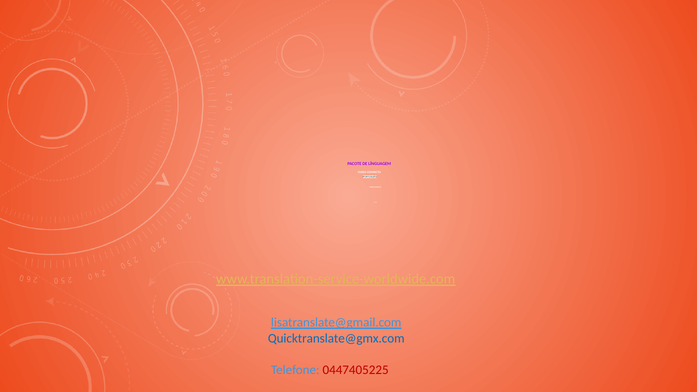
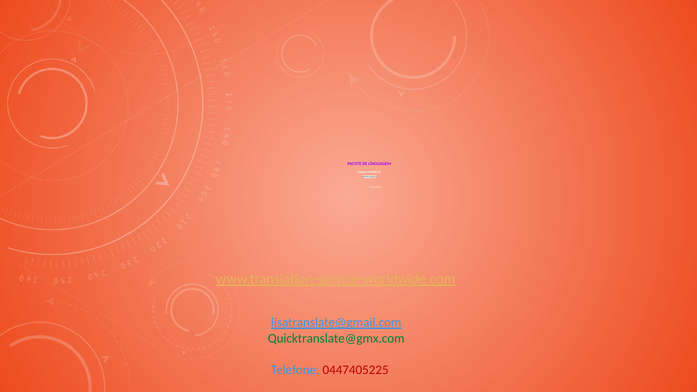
Quicktranslate@gmx.com colour: blue -> green (336, 339)
